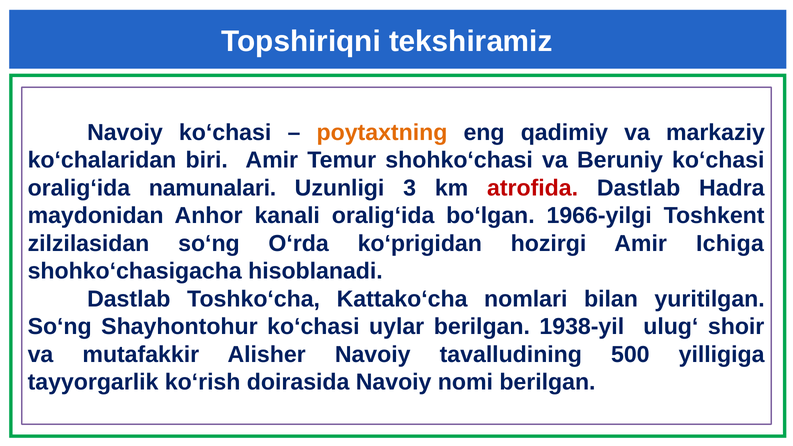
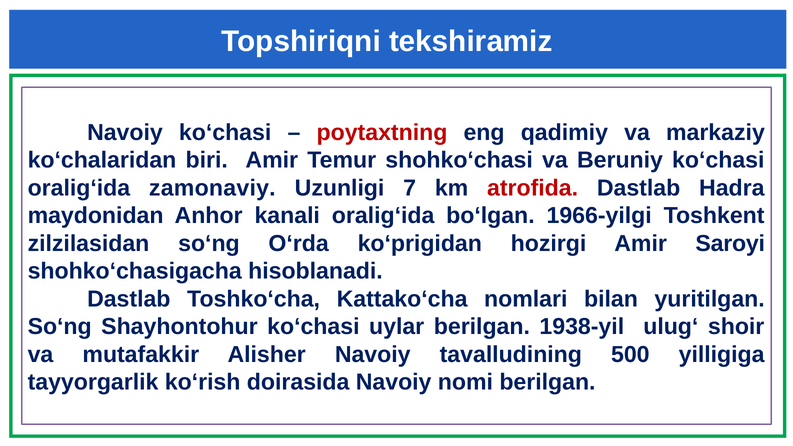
poytaxtning colour: orange -> red (382, 132)
namunalari: namunalari -> zamonaviy (212, 188)
3: 3 -> 7 (410, 188)
Ichiga: Ichiga -> Saroyi (730, 244)
